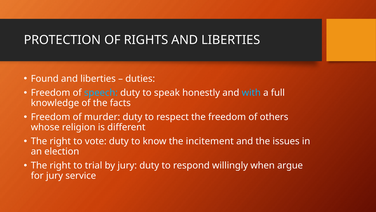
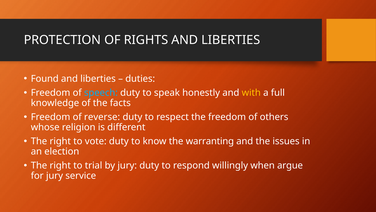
with colour: light blue -> yellow (251, 93)
murder: murder -> reverse (102, 117)
incitement: incitement -> warranting (210, 141)
